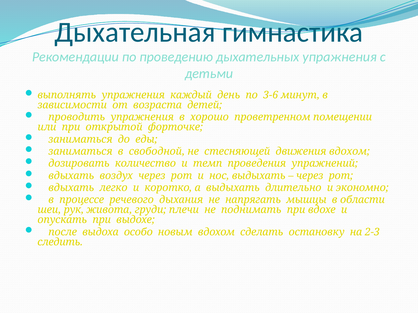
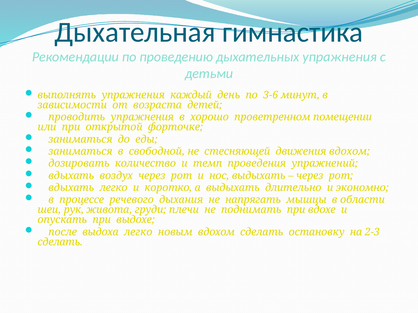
выдоха особо: особо -> легко (138, 232)
следить: следить -> сделать (60, 242)
